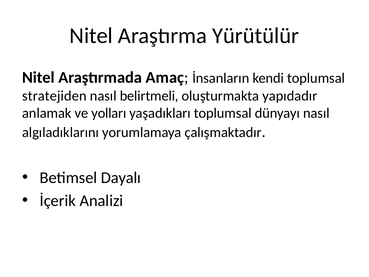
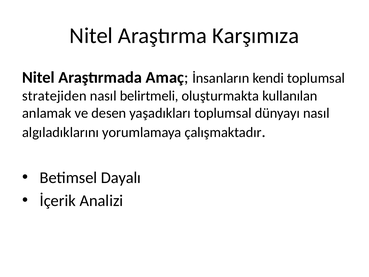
Yürütülür: Yürütülür -> Karşımıza (256, 36)
yapıdadır: yapıdadır -> kullanılan (290, 96)
yolları: yolları -> desen (109, 113)
